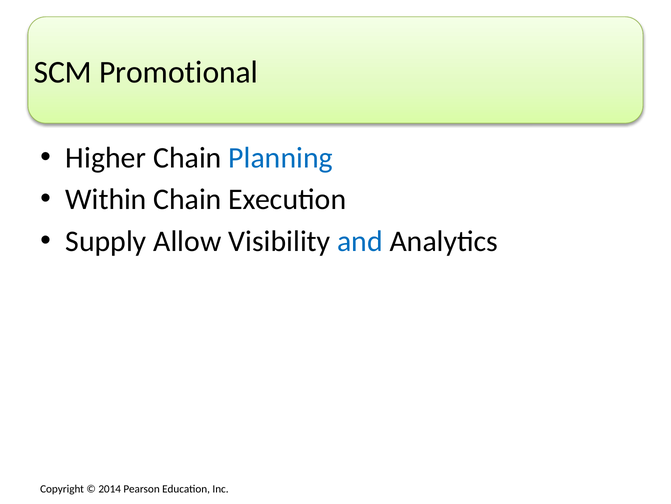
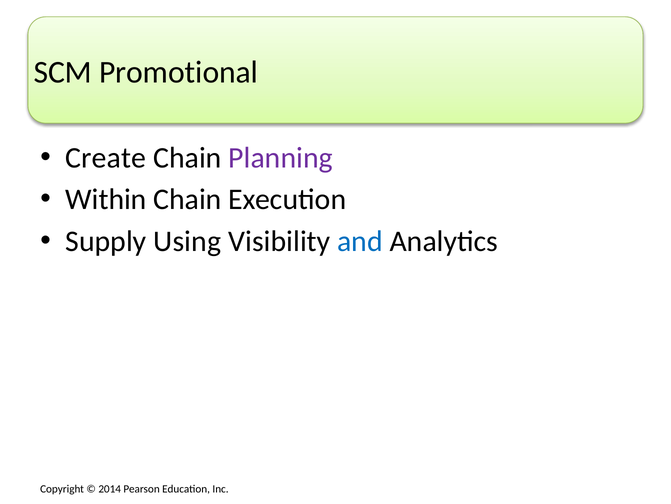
Higher: Higher -> Create (106, 158)
Planning colour: blue -> purple (281, 158)
Allow: Allow -> Using (187, 241)
